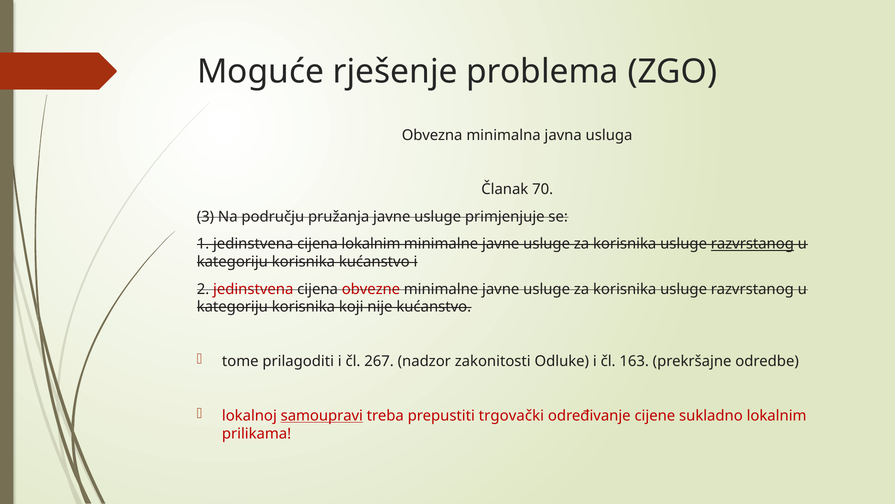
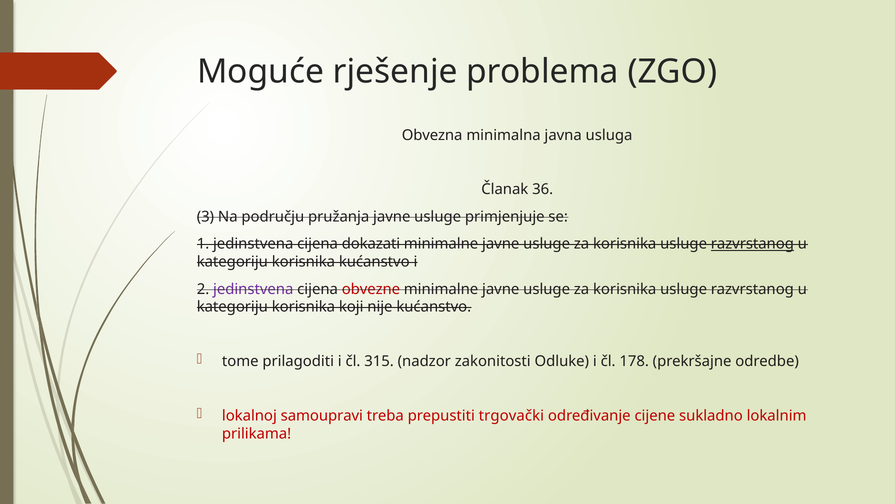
70: 70 -> 36 (543, 189)
cijena lokalnim: lokalnim -> dokazati (371, 244)
jedinstvena colour: red -> purple (253, 289)
267: 267 -> 315 (379, 361)
163: 163 -> 178 (634, 361)
samoupravi underline: present -> none (322, 415)
